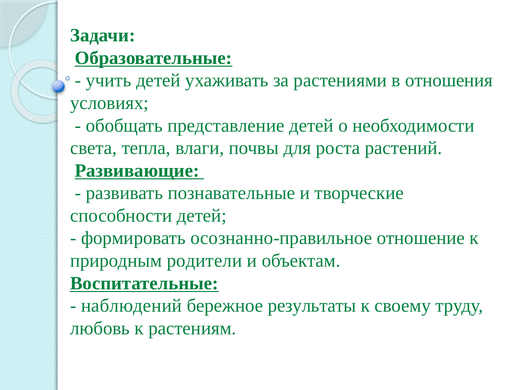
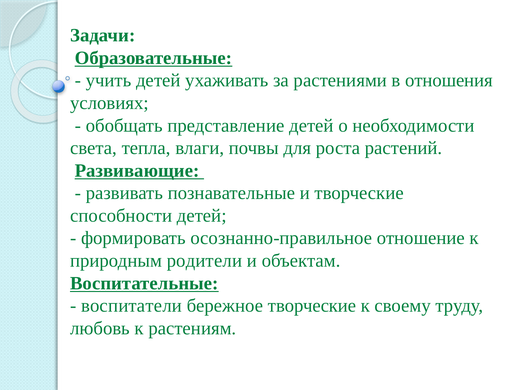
наблюдений: наблюдений -> воспитатели (132, 306)
бережное результаты: результаты -> творческие (312, 306)
